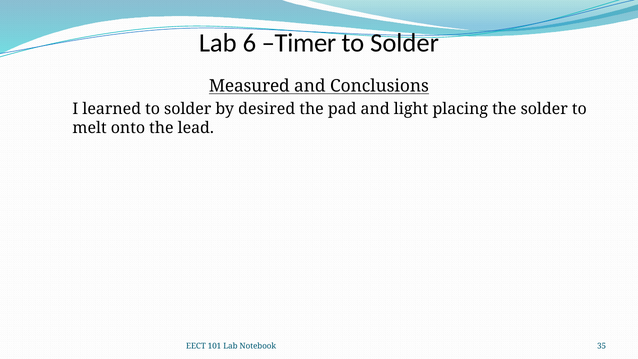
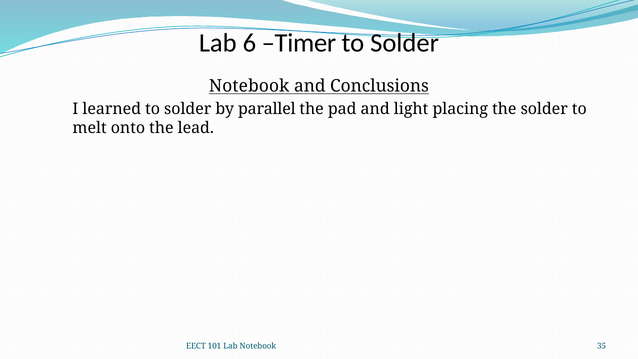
Measured: Measured -> Notebook (249, 86)
desired: desired -> parallel (267, 109)
